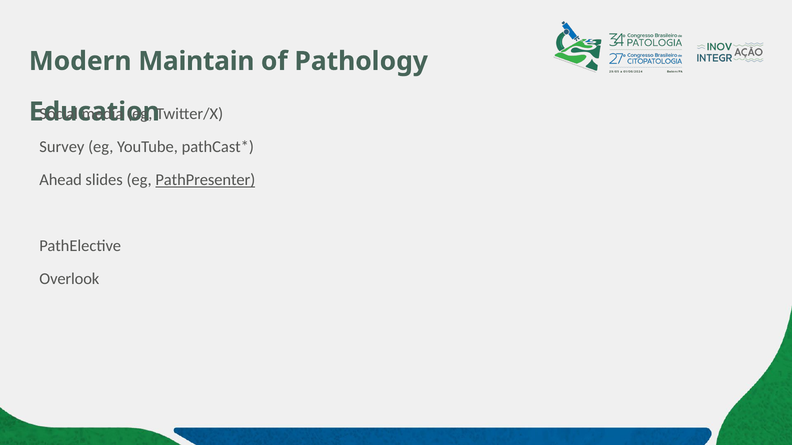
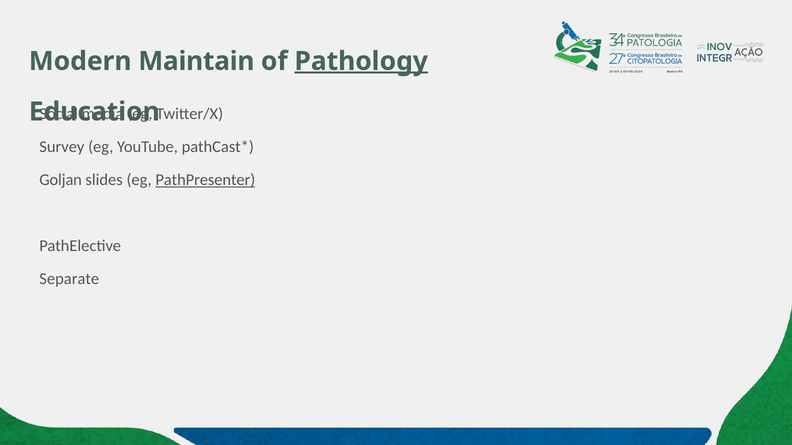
Pathology underline: none -> present (361, 61)
Ahead: Ahead -> Goljan (61, 180)
Overlook: Overlook -> Separate (69, 279)
